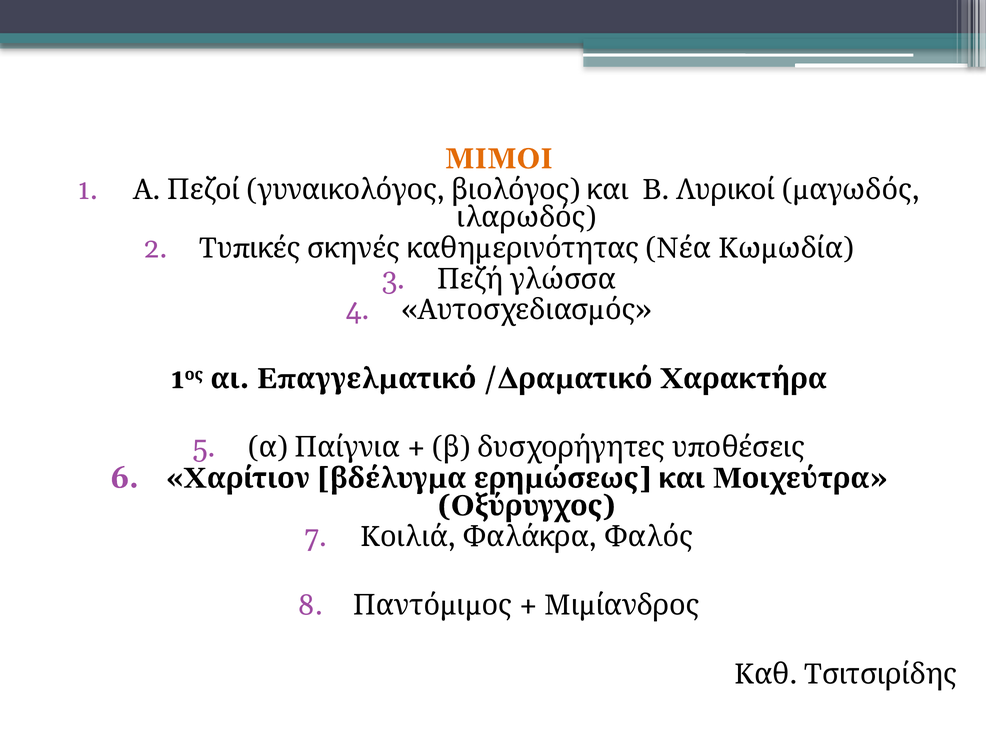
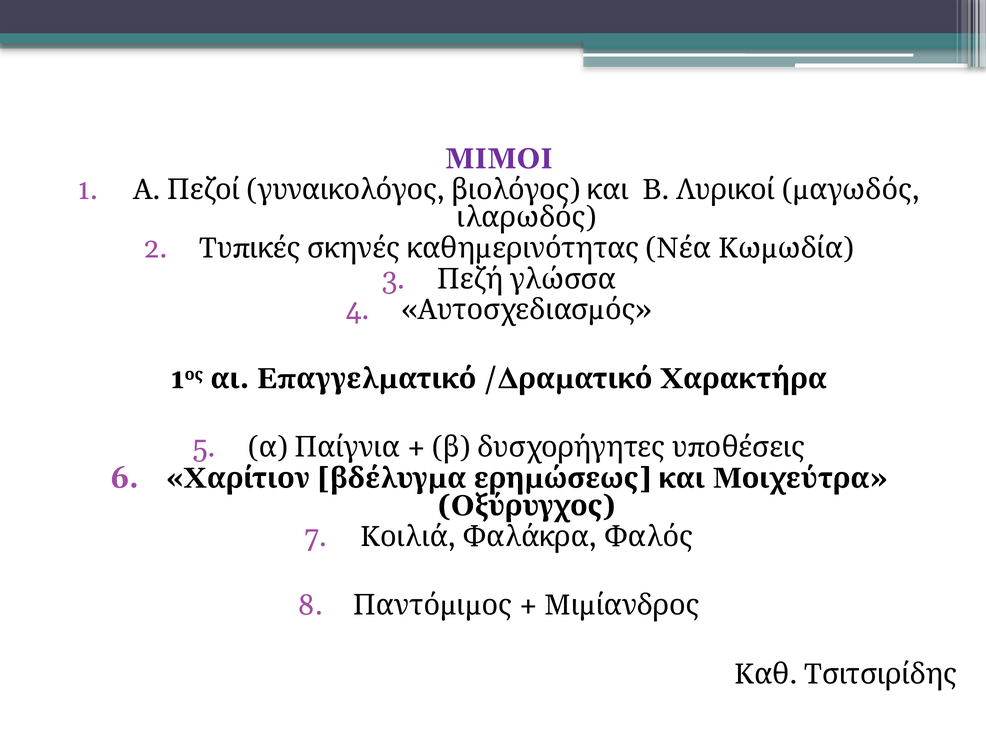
ΜΙΜΟΙ colour: orange -> purple (499, 159)
